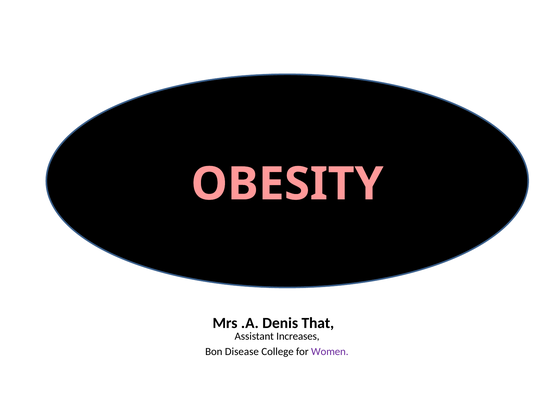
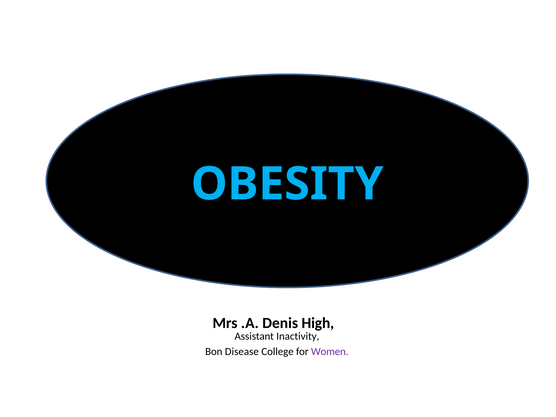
OBESITY colour: pink -> light blue (287, 184)
That: That -> High (318, 323)
Increases: Increases -> Inactivity (298, 336)
